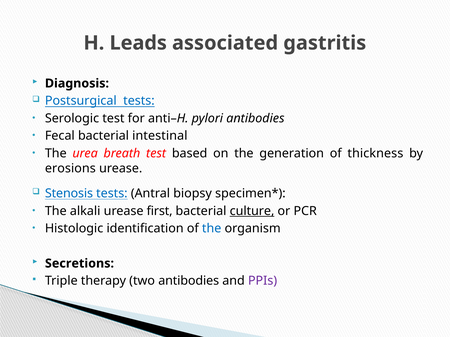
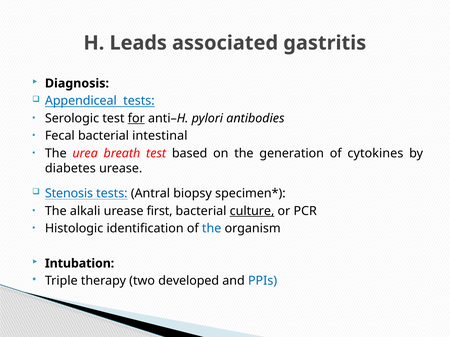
Postsurgical: Postsurgical -> Appendiceal (81, 101)
for underline: none -> present (136, 119)
thickness: thickness -> cytokines (375, 154)
erosions: erosions -> diabetes (70, 169)
Secretions: Secretions -> Intubation (80, 264)
two antibodies: antibodies -> developed (189, 281)
PPIs colour: purple -> blue (263, 281)
